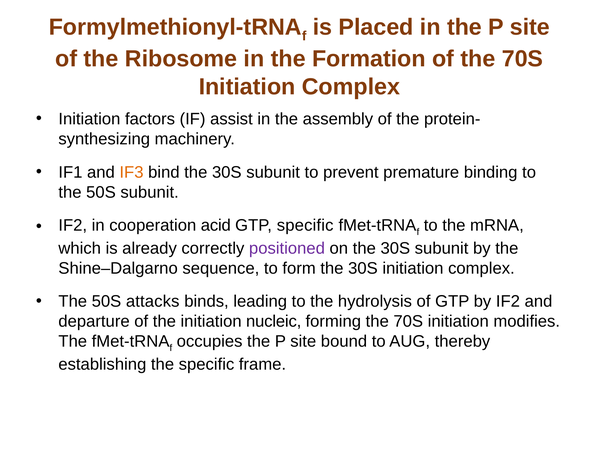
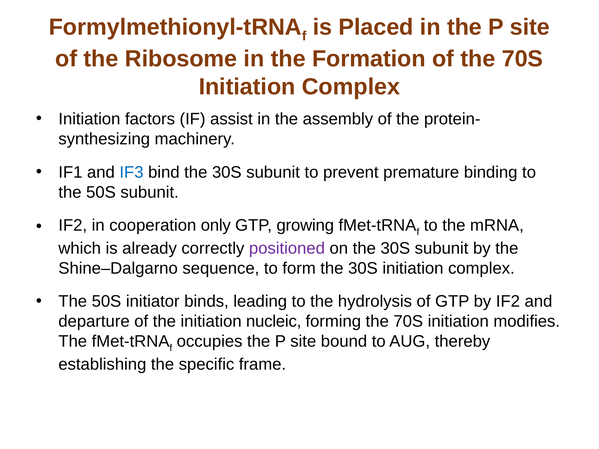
IF3 colour: orange -> blue (131, 172)
acid: acid -> only (216, 226)
GTP specific: specific -> growing (305, 226)
attacks: attacks -> initiator (153, 302)
